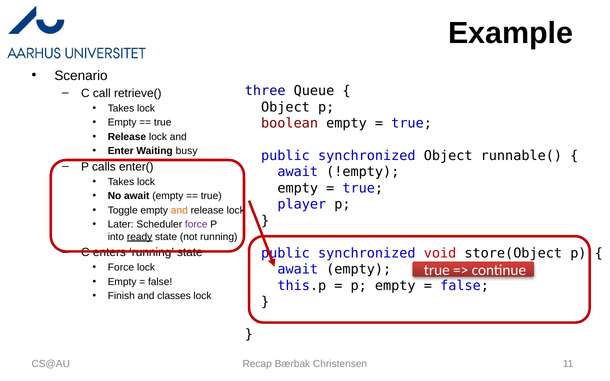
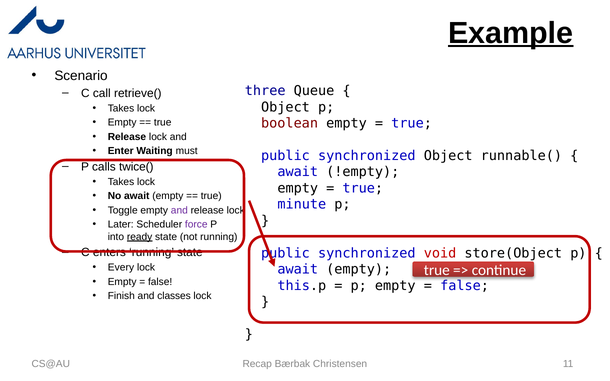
Example underline: none -> present (511, 33)
busy: busy -> must (187, 151)
enter(: enter( -> twice( (136, 167)
player: player -> minute (302, 205)
and colour: orange -> purple (179, 210)
Force: Force -> Every (121, 268)
